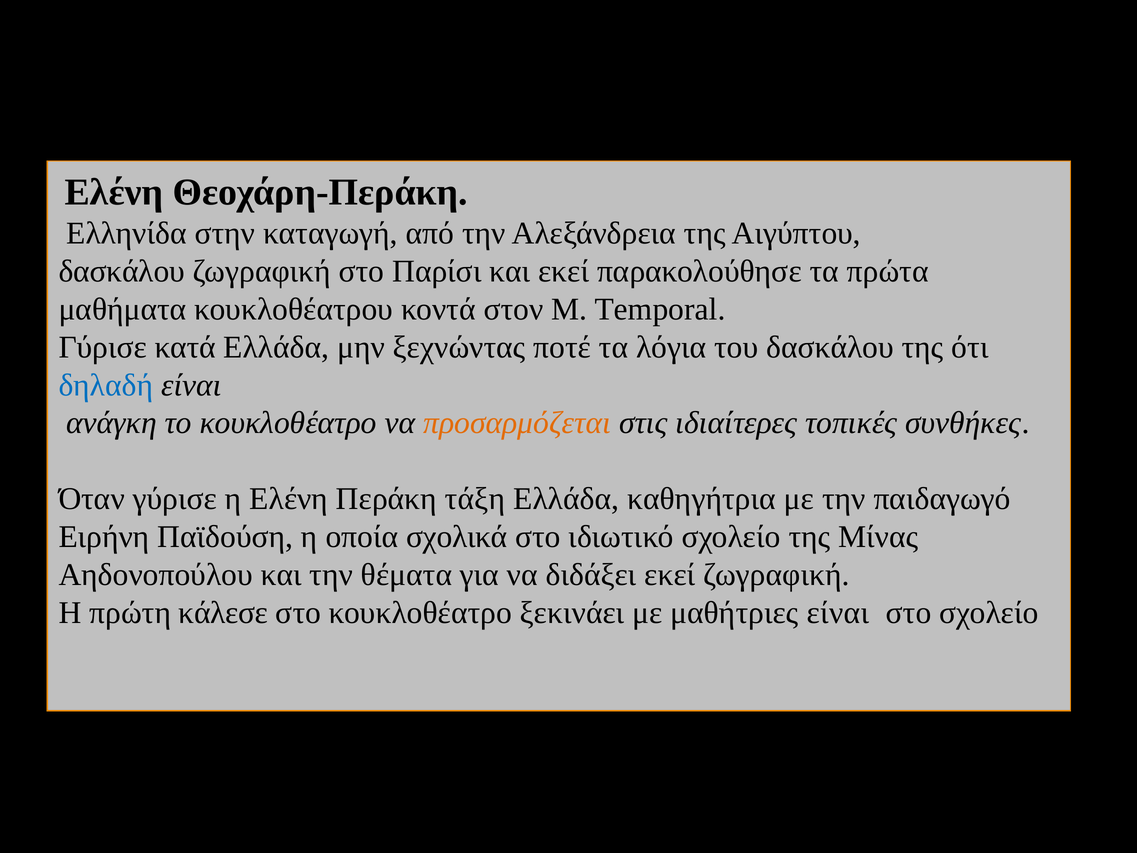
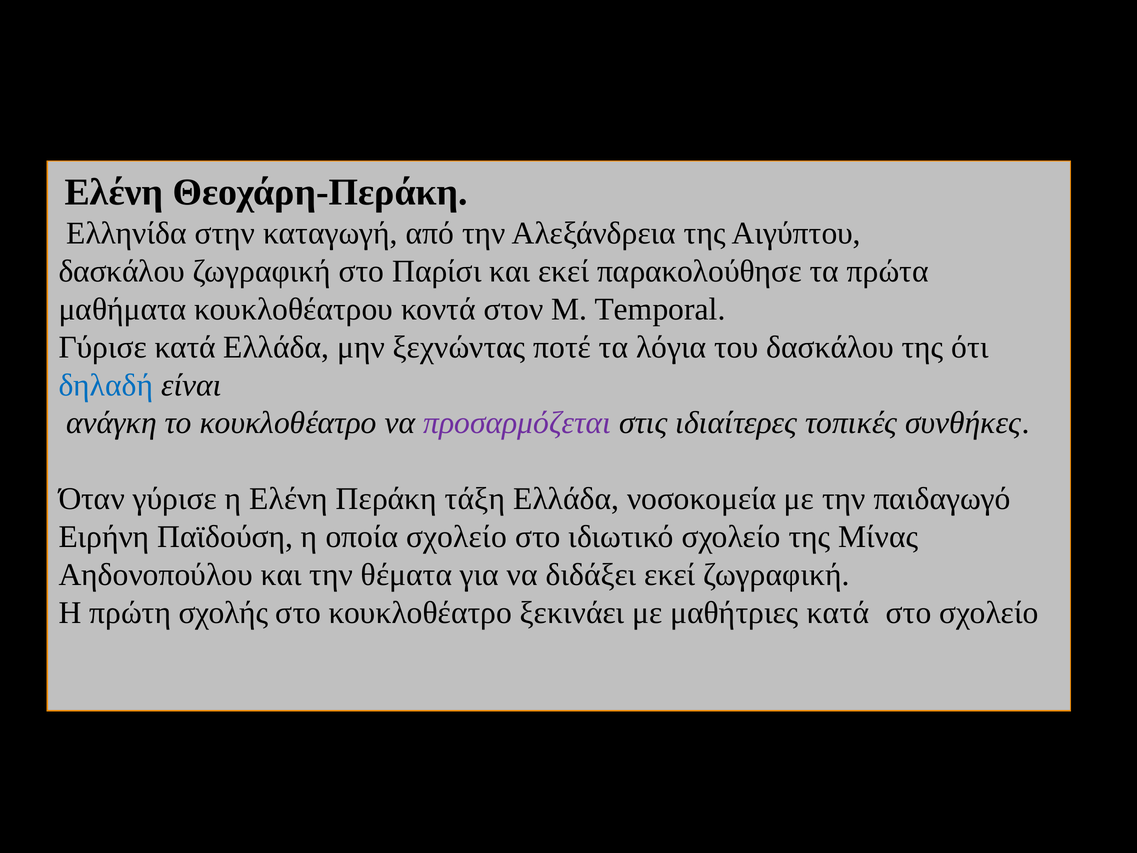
προσαρμόζεται colour: orange -> purple (517, 423)
καθηγήτρια: καθηγήτρια -> νοσοκομεία (702, 499)
οποία σχολικά: σχολικά -> σχολείο (456, 537)
κάλεσε: κάλεσε -> σχολής (223, 612)
μαθήτριες είναι: είναι -> κατά (838, 612)
